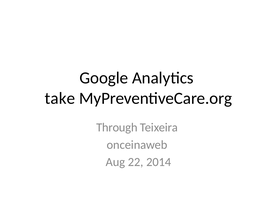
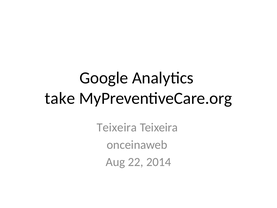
Through: Through -> Teixeira (117, 127)
